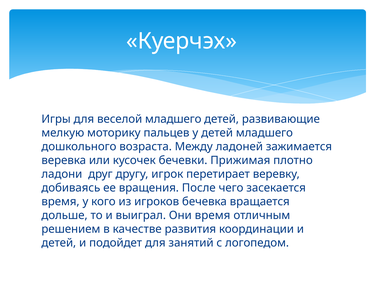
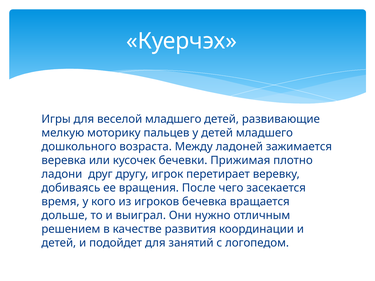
Они время: время -> нужно (213, 215)
